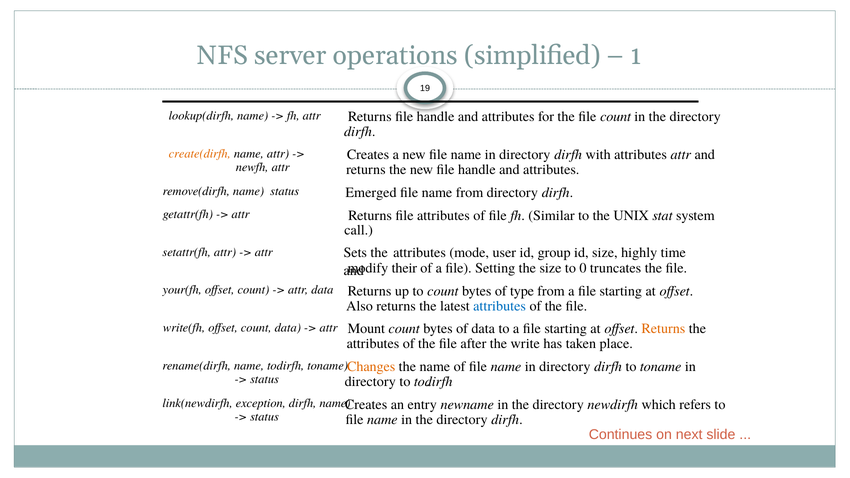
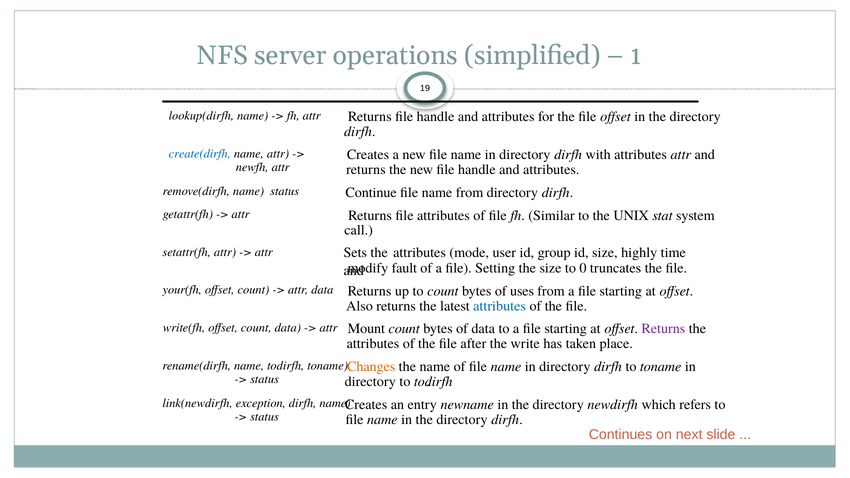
file count: count -> offset (616, 117)
create(dirfh colour: orange -> blue (200, 154)
Emerged: Emerged -> Continue (371, 193)
their: their -> fault (404, 268)
type: type -> uses (522, 291)
Returns colour: orange -> purple (663, 329)
